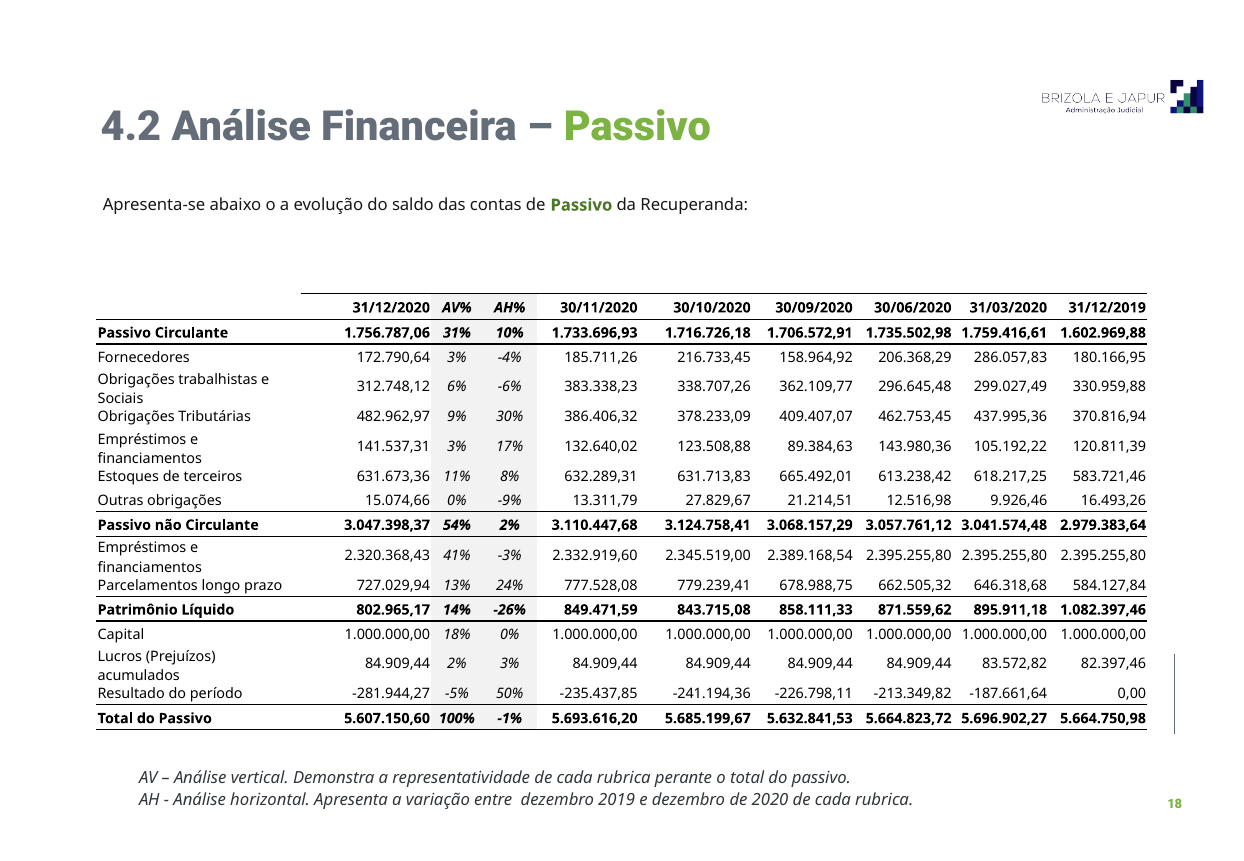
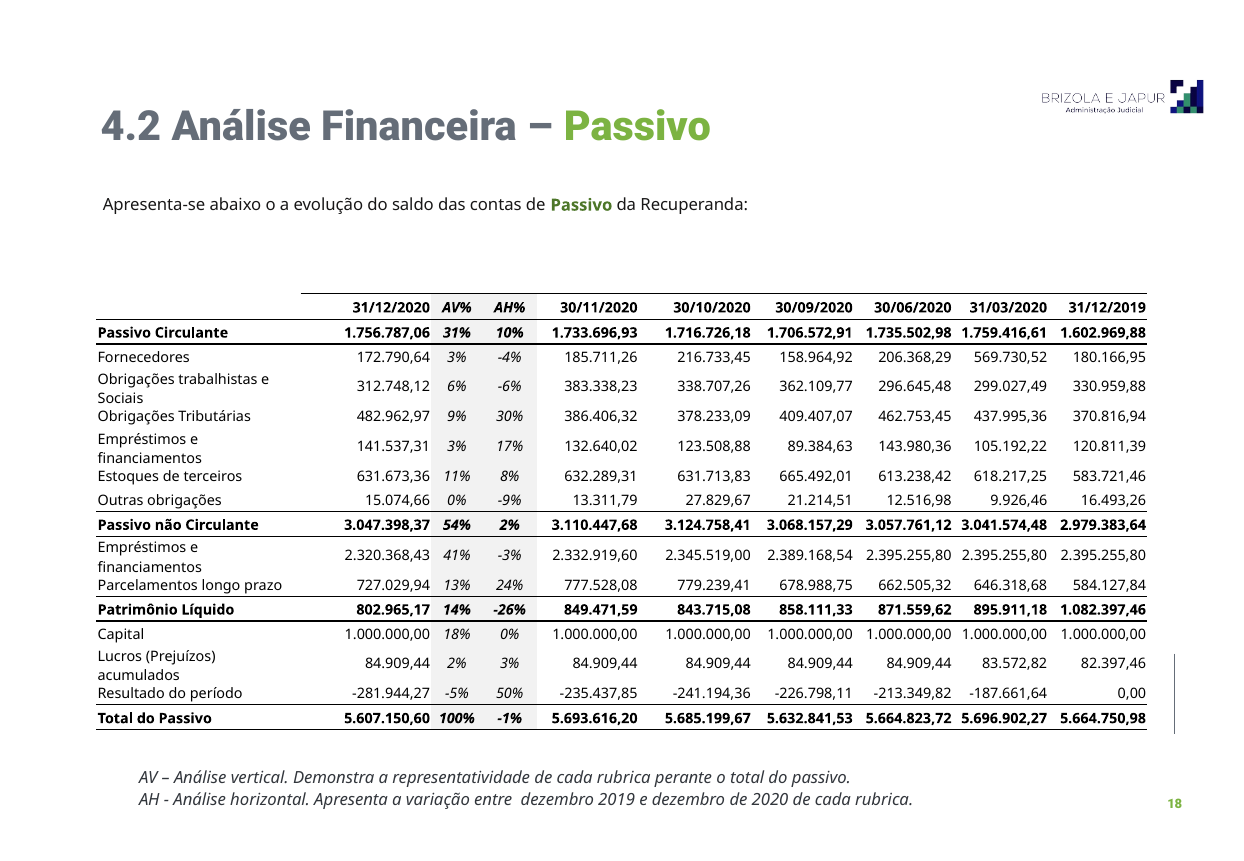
286.057,83: 286.057,83 -> 569.730,52 (1011, 357)
